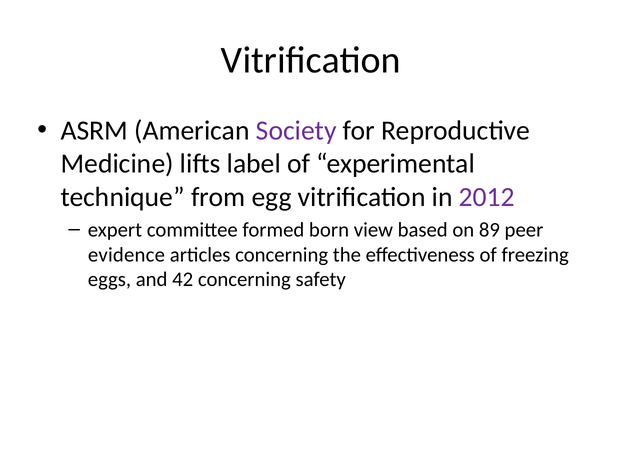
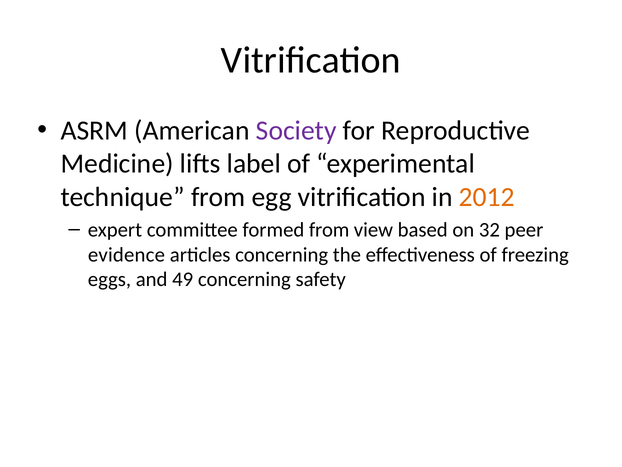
2012 colour: purple -> orange (487, 197)
formed born: born -> from (329, 230)
89: 89 -> 32 (489, 230)
42: 42 -> 49 (183, 279)
